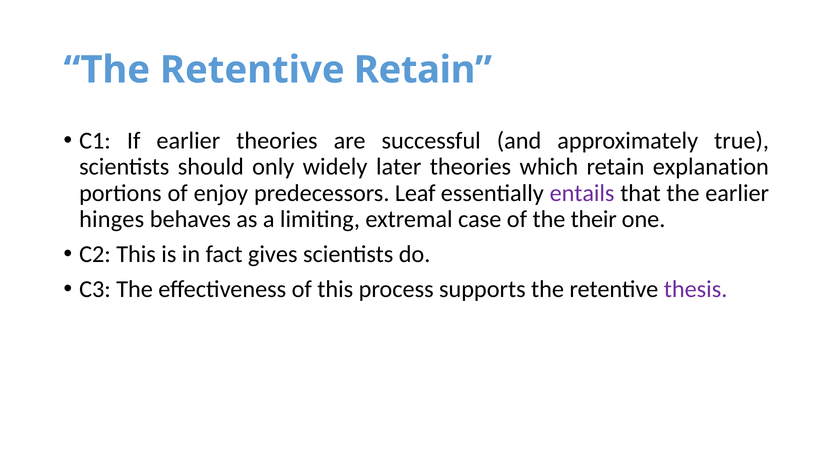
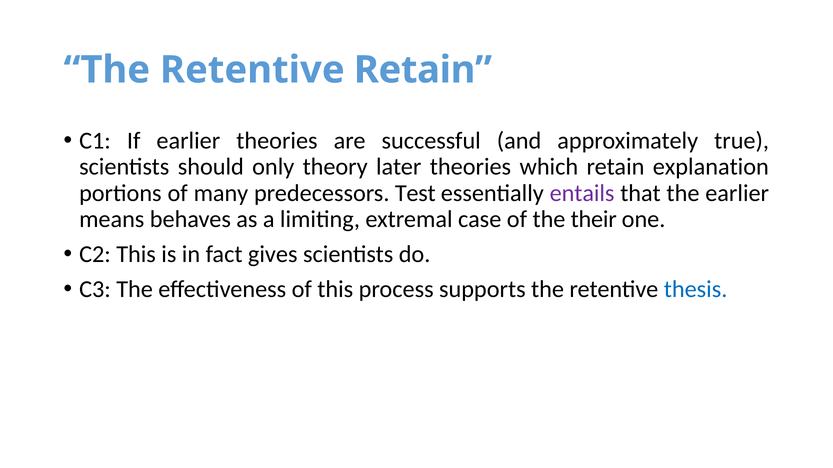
widely: widely -> theory (335, 167)
enjoy: enjoy -> many (221, 193)
Leaf: Leaf -> Test (415, 193)
hinges: hinges -> means (112, 220)
thesis colour: purple -> blue (696, 289)
